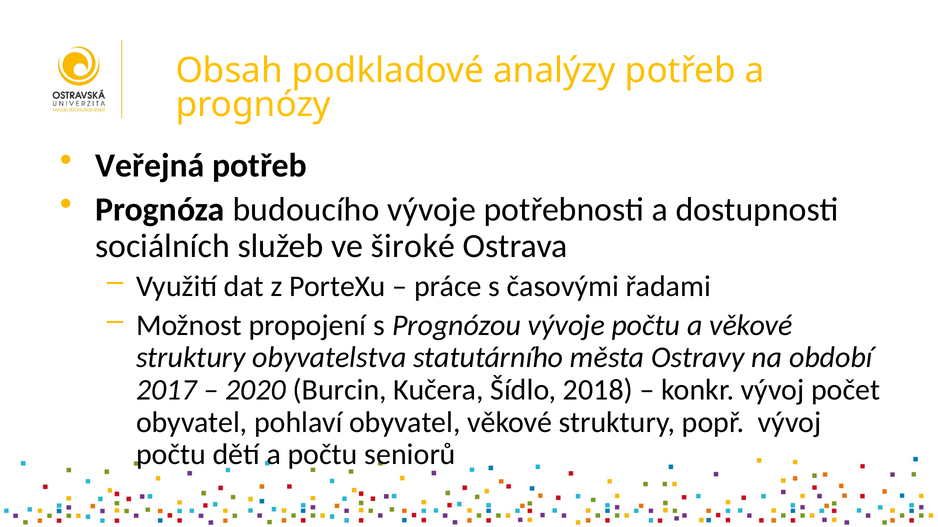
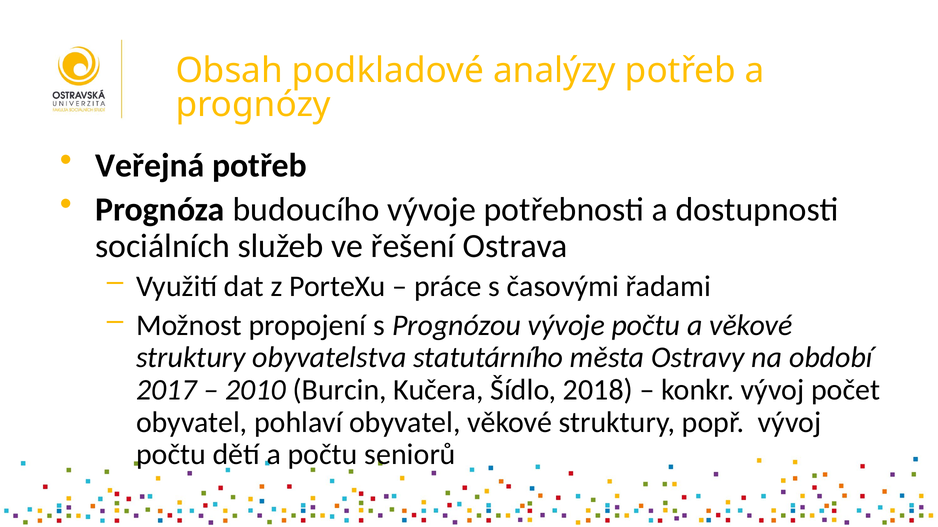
široké: široké -> řešení (413, 246)
2020: 2020 -> 2010 (255, 390)
